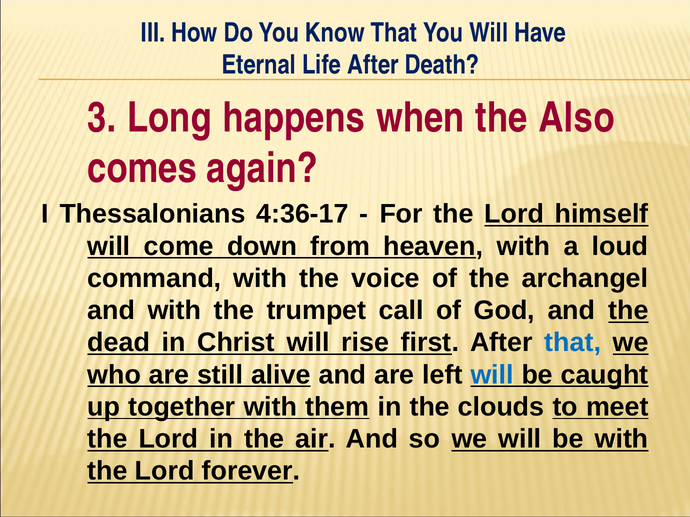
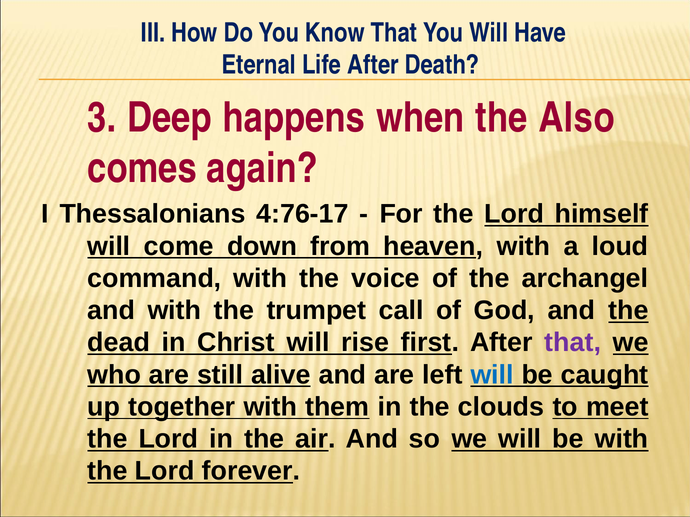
Long: Long -> Deep (169, 118)
4:36-17: 4:36-17 -> 4:76-17 (303, 214)
that colour: blue -> purple (573, 343)
